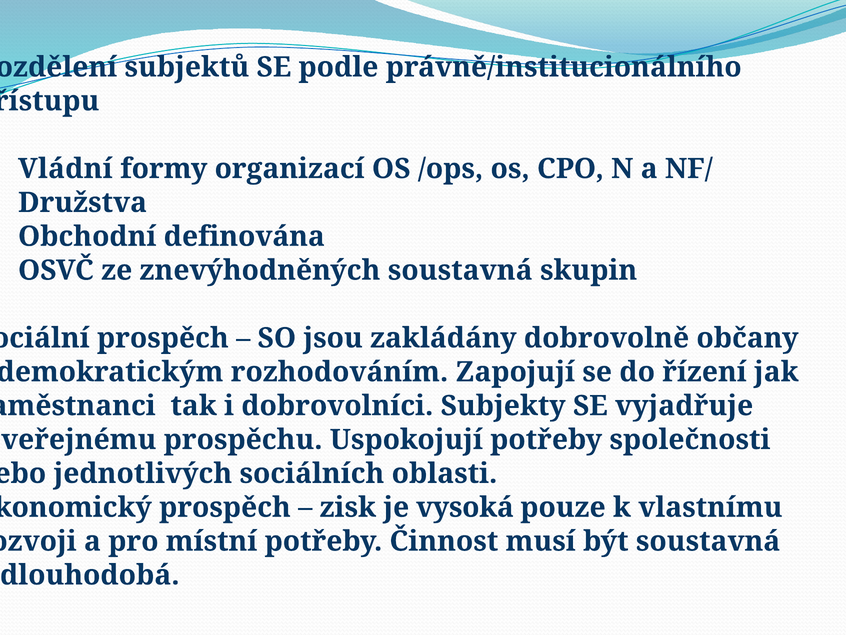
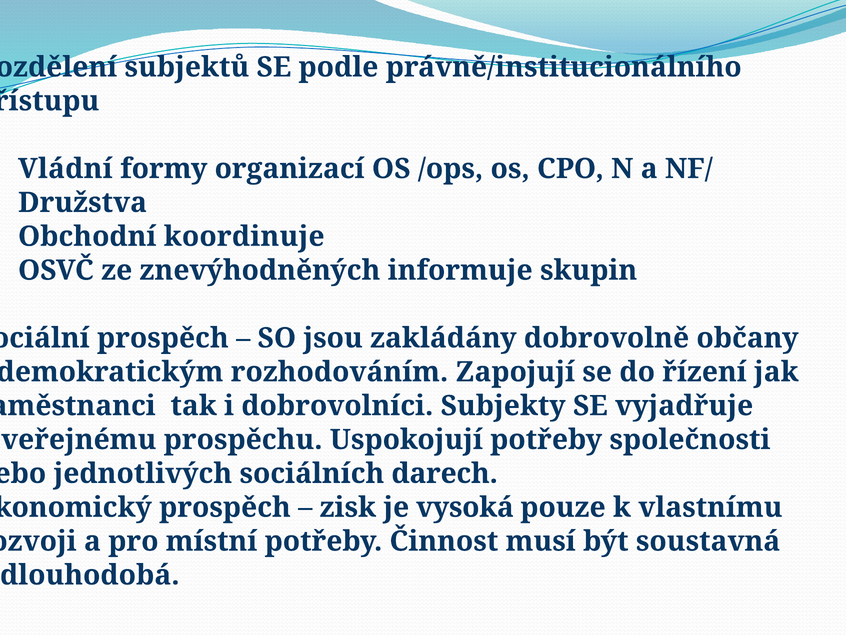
definována: definována -> koordinuje (244, 236)
znevýhodněných soustavná: soustavná -> informuje (460, 270)
oblasti: oblasti -> darech (445, 473)
